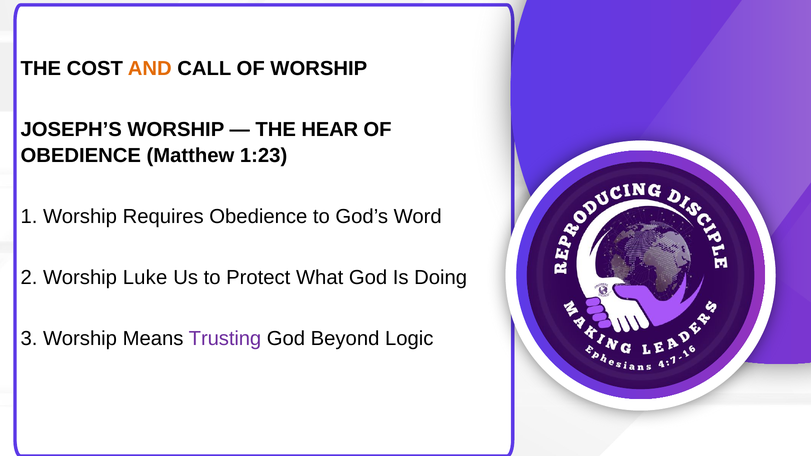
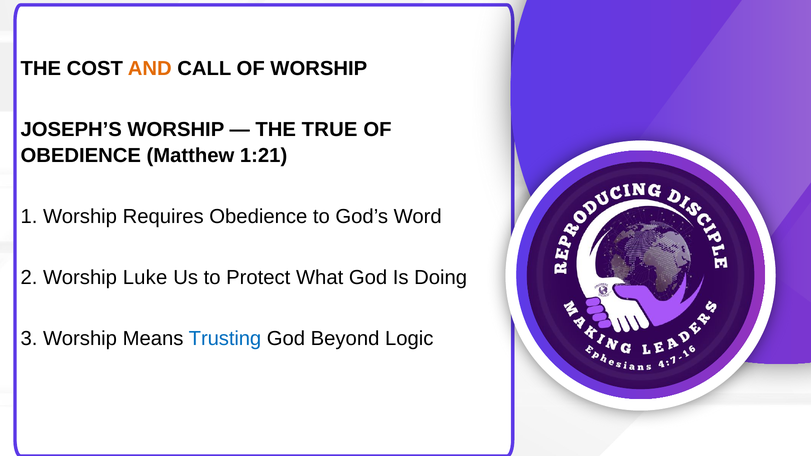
HEAR: HEAR -> TRUE (330, 129)
1:23: 1:23 -> 1:21 (264, 155)
Trusting colour: purple -> blue (225, 339)
